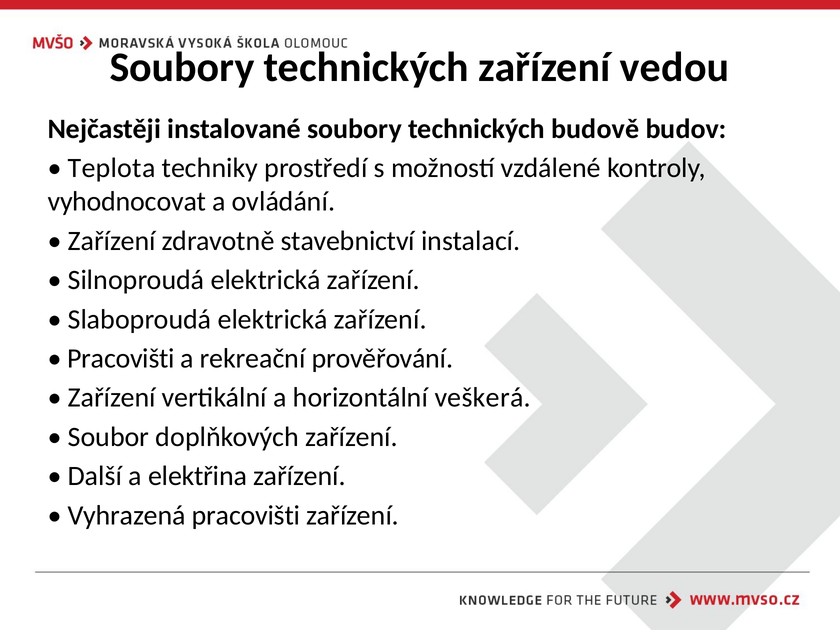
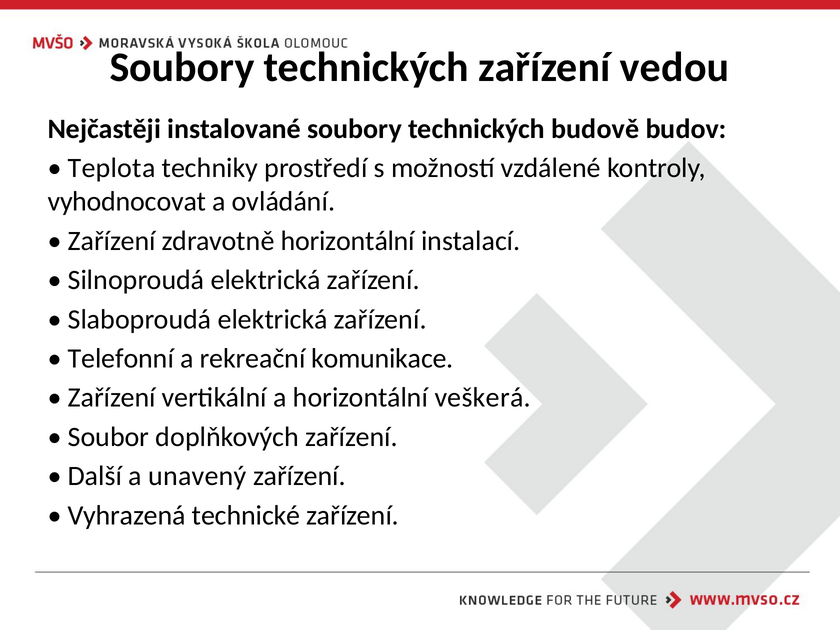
zdravotně stavebnictví: stavebnictví -> horizontální (348, 241)
Pracovišti: Pracovišti -> Telefonní (121, 359)
prověřování: prověřování -> komunikace (382, 359)
elektřina: elektřina -> unavený (197, 476)
Vyhrazená pracovišti: pracovišti -> technické (246, 515)
